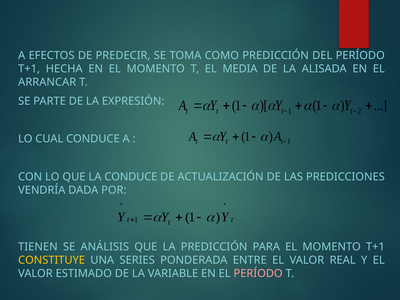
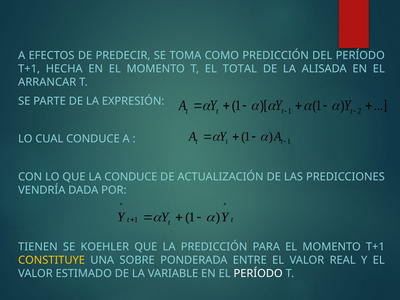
MEDIA: MEDIA -> TOTAL (240, 69)
ANÁLISIS: ANÁLISIS -> KOEHLER (105, 247)
SERIES: SERIES -> SOBRE (137, 260)
PERÍODO colour: pink -> white (258, 274)
